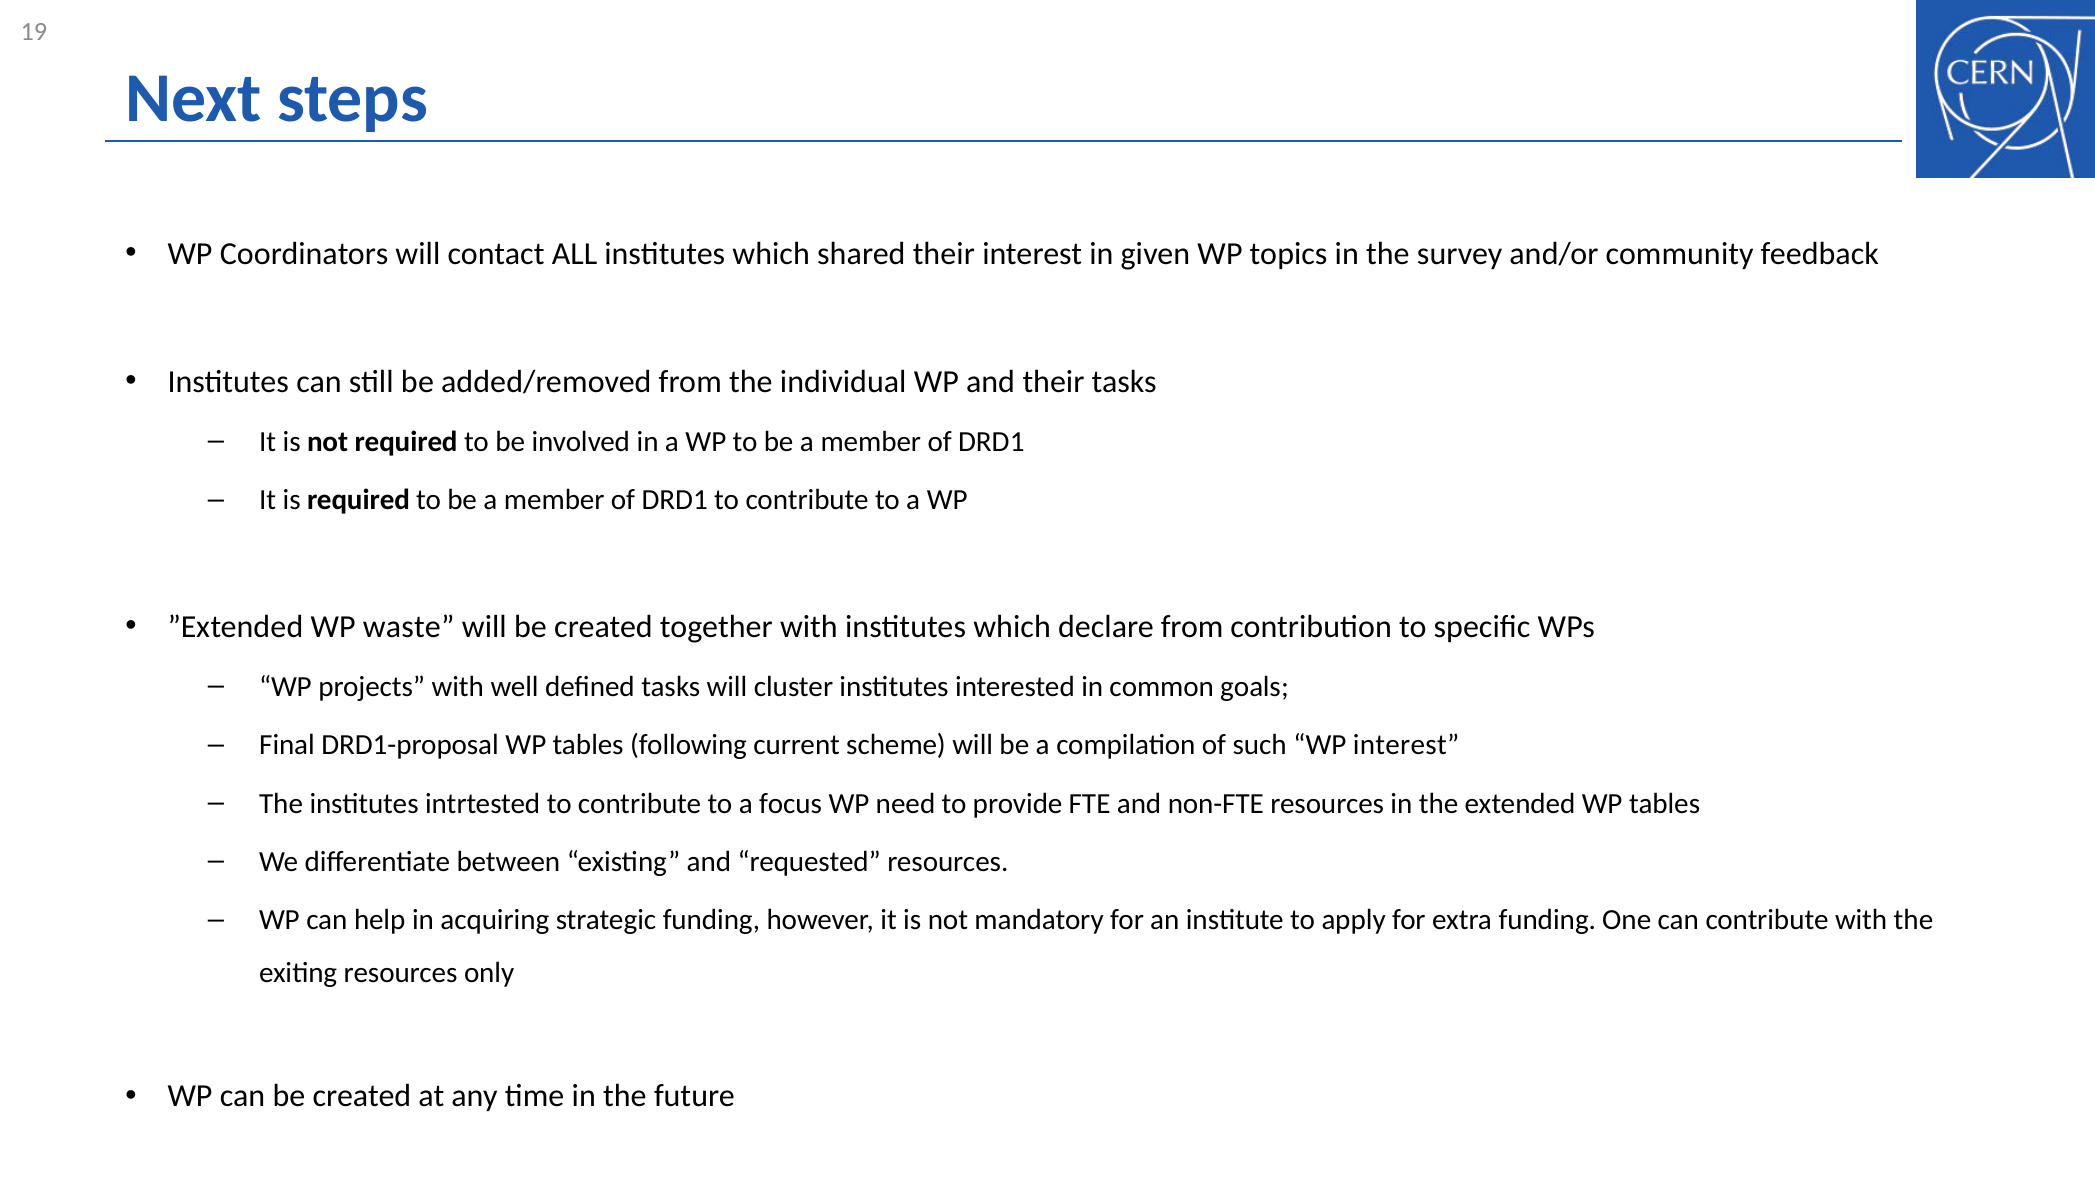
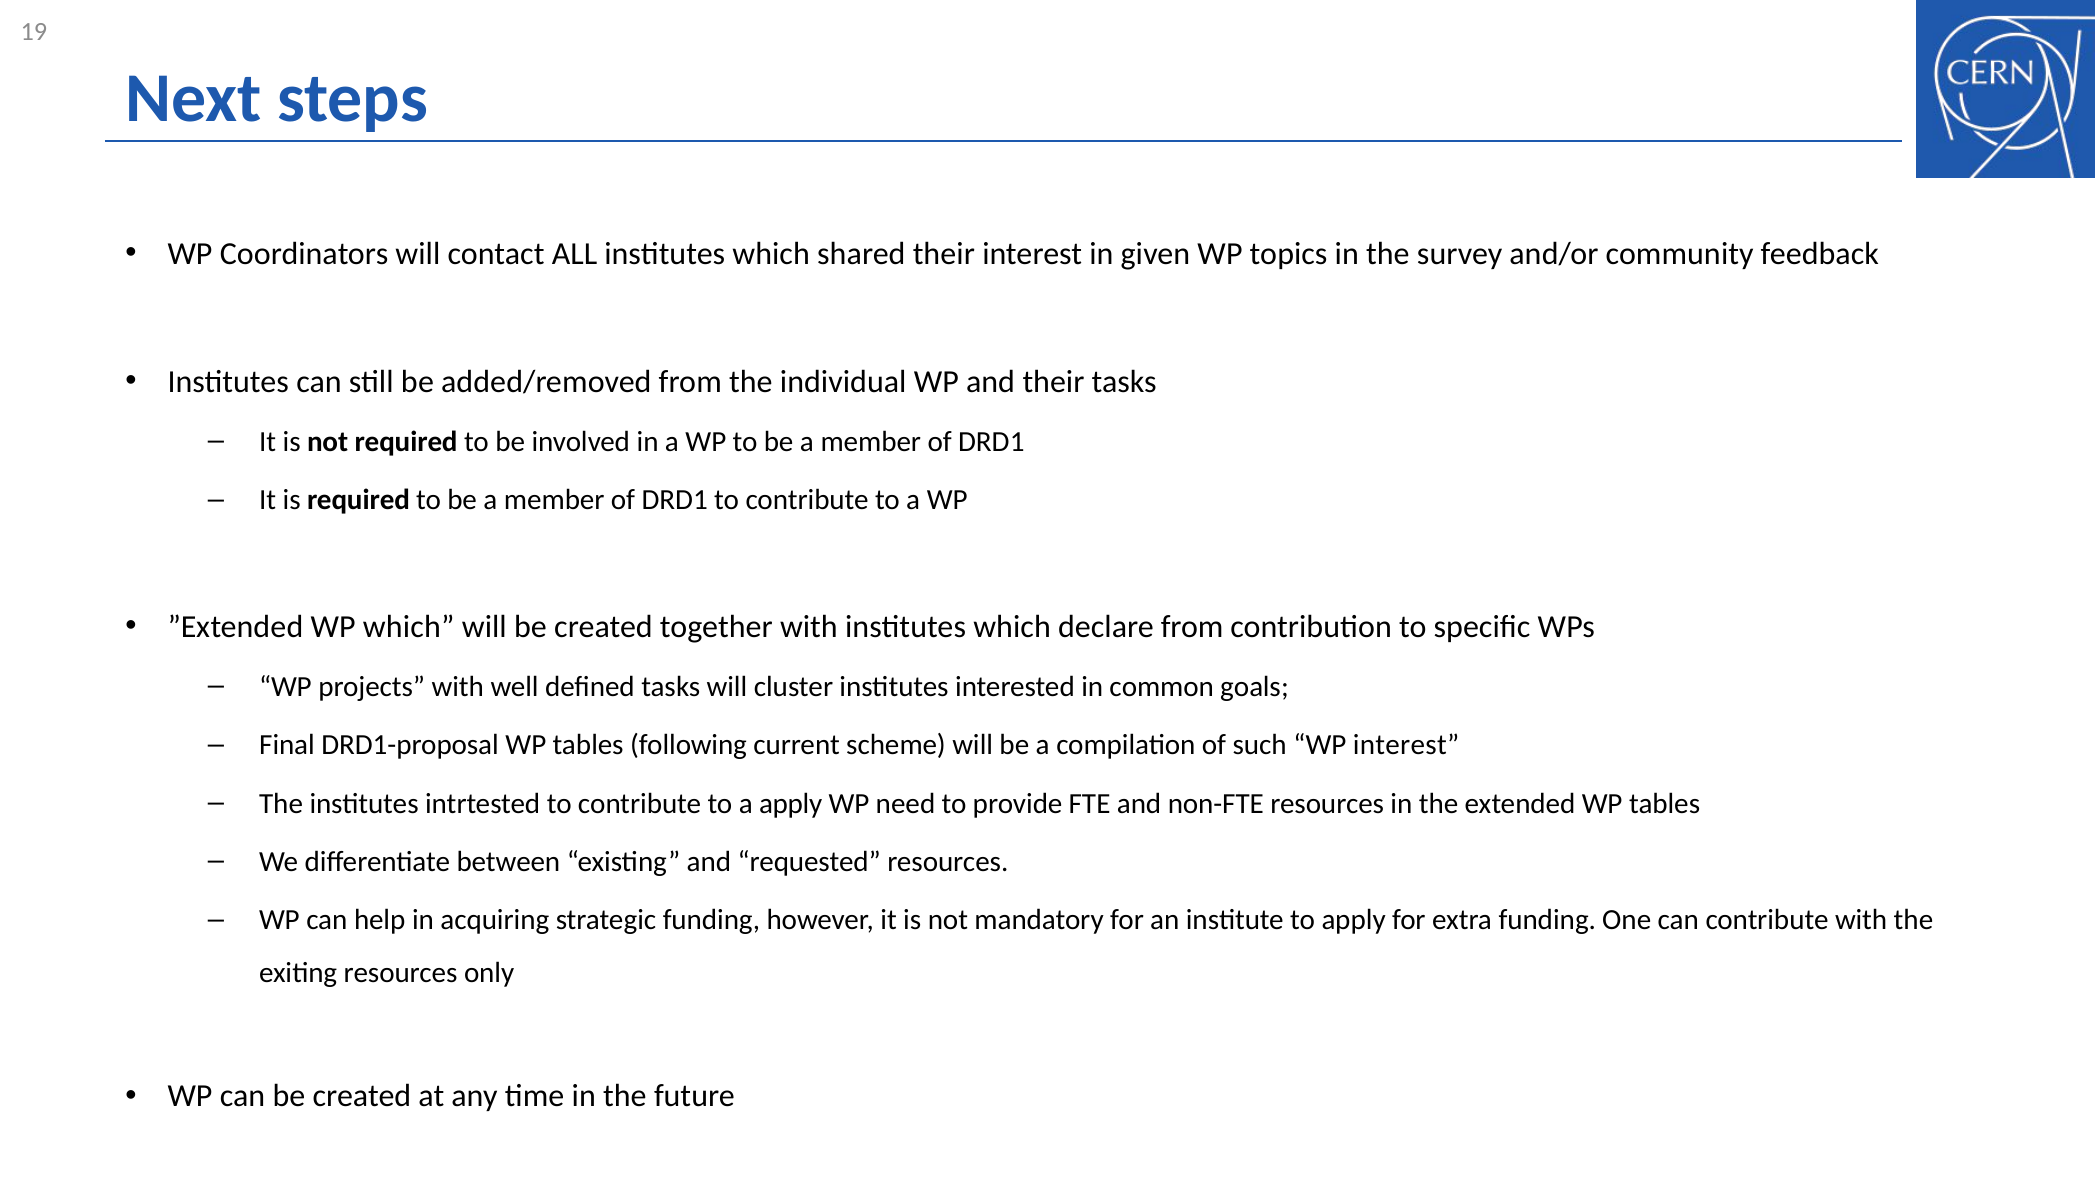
WP waste: waste -> which (409, 627)
a focus: focus -> apply (791, 803)
